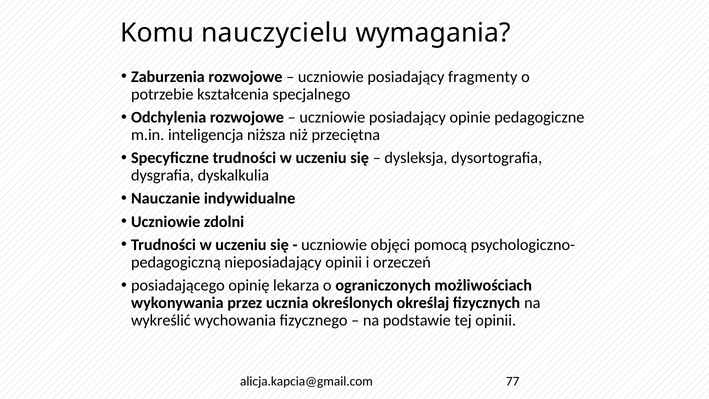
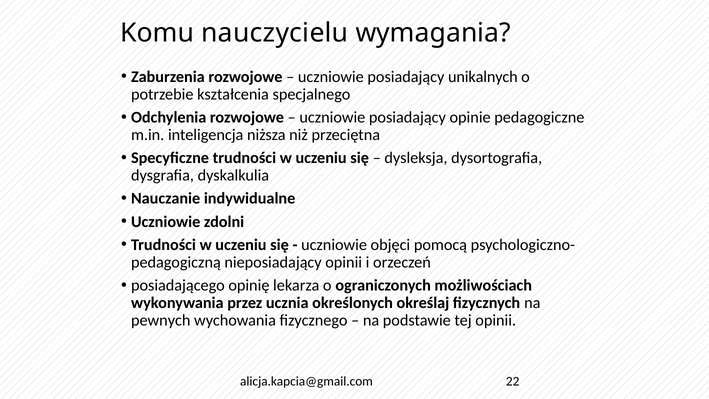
fragmenty: fragmenty -> unikalnych (483, 77)
wykreślić: wykreślić -> pewnych (161, 320)
77: 77 -> 22 (513, 381)
